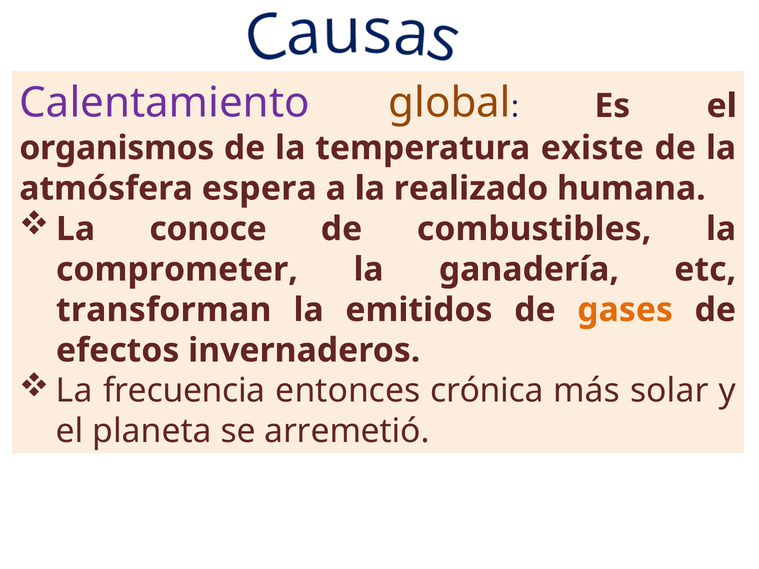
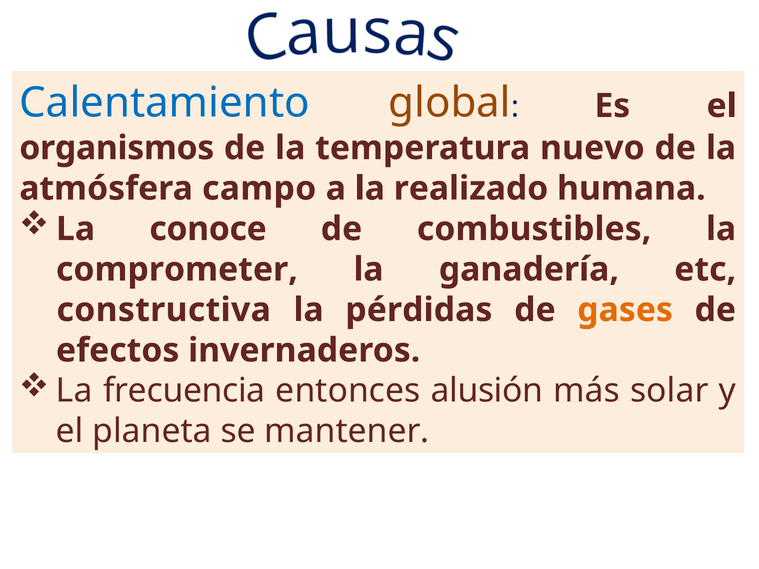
Calentamiento colour: purple -> blue (165, 103)
existe: existe -> nuevo (592, 148)
espera: espera -> campo (259, 189)
transforman: transforman -> constructiva (164, 310)
emitidos: emitidos -> pérdidas (419, 310)
crónica: crónica -> alusión (487, 391)
arremetió: arremetió -> mantener (347, 432)
